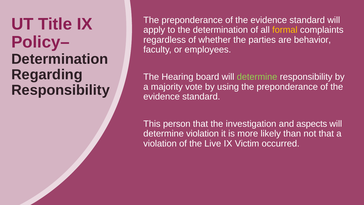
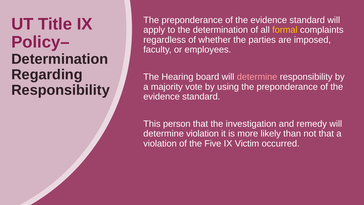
behavior: behavior -> imposed (312, 40)
determine colour: light green -> pink (257, 77)
aspects: aspects -> remedy (312, 124)
Live: Live -> Five (213, 143)
